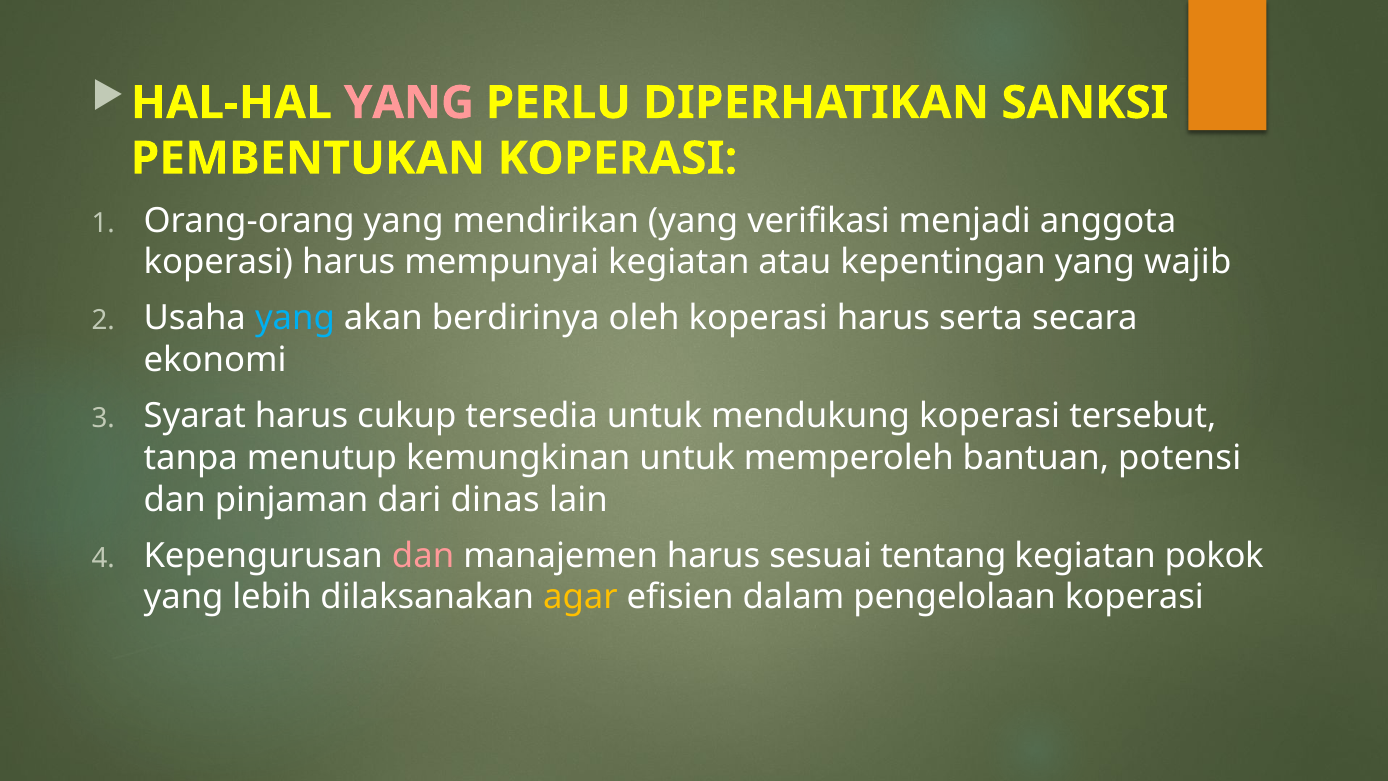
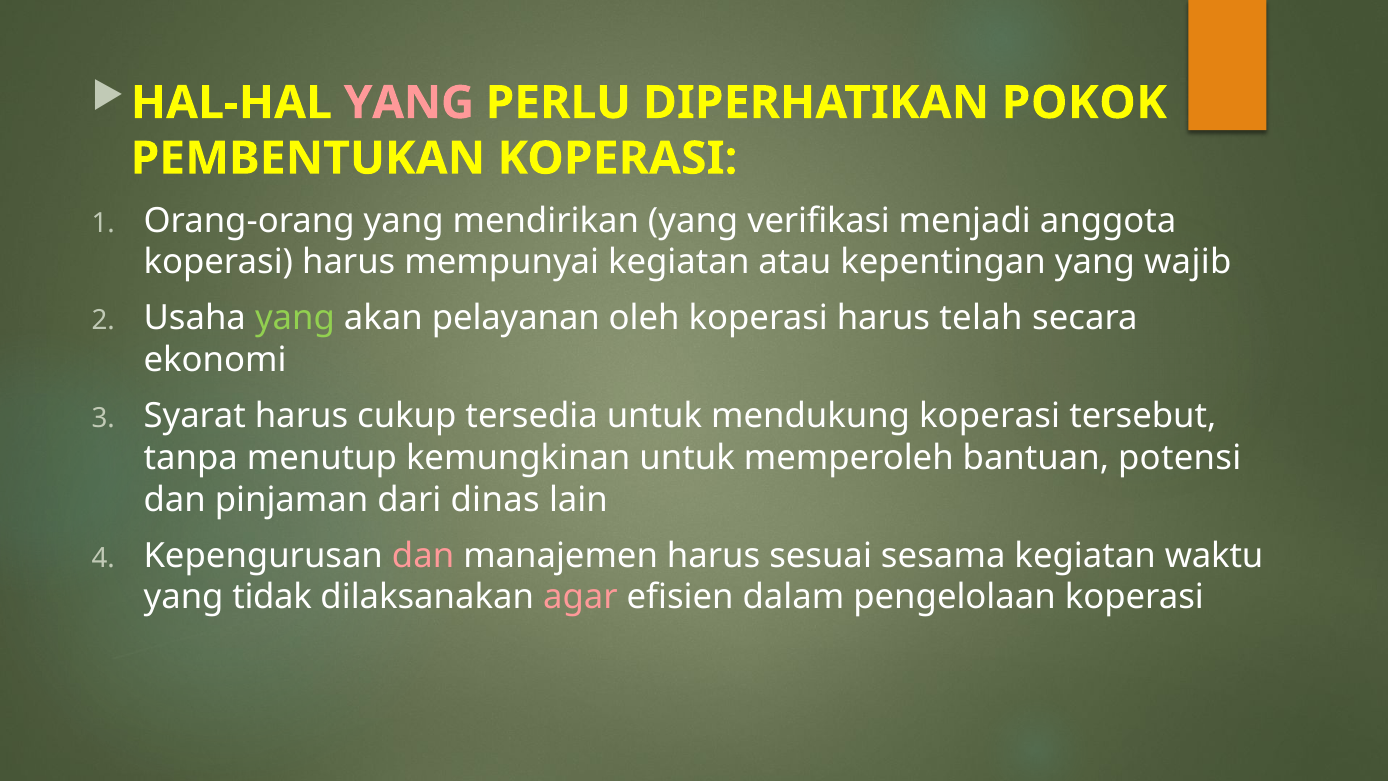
SANKSI: SANKSI -> POKOK (1084, 103)
yang colour: light blue -> light green (295, 318)
berdirinya: berdirinya -> pelayanan (516, 318)
serta: serta -> telah (981, 318)
tentang: tentang -> sesama (943, 556)
pokok: pokok -> waktu (1214, 556)
lebih: lebih -> tidak (272, 597)
agar colour: yellow -> pink (580, 597)
